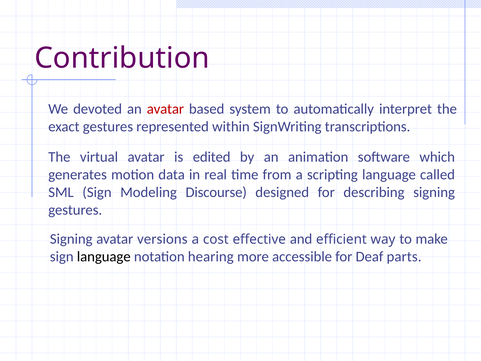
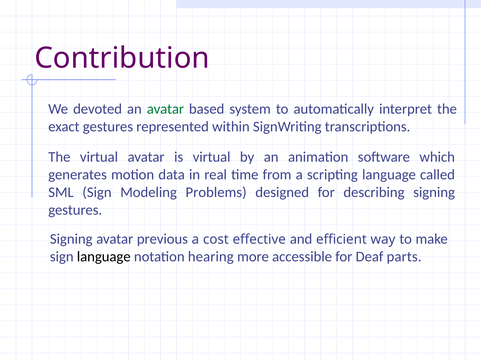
avatar colour: red -> green (165, 109)
is edited: edited -> virtual (212, 157)
Discourse: Discourse -> Problems (216, 192)
versions: versions -> previous (162, 239)
